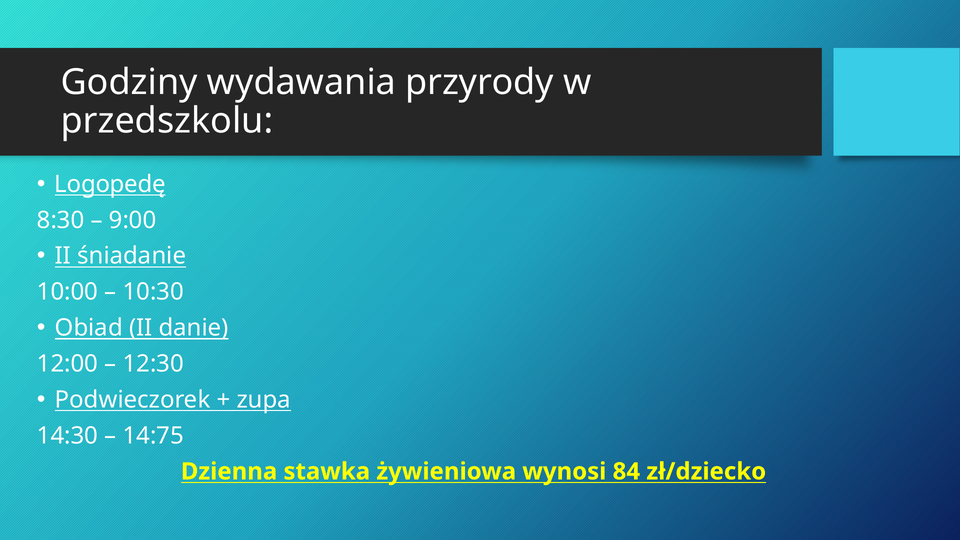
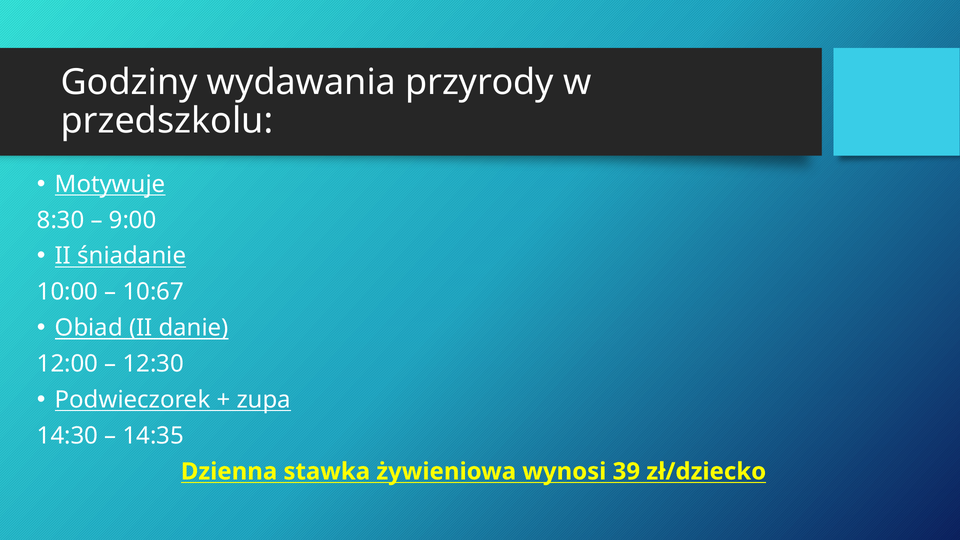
Logopedę: Logopedę -> Motywuje (110, 184)
10:30: 10:30 -> 10:67 (153, 292)
14:75: 14:75 -> 14:35 (153, 436)
84: 84 -> 39 (626, 471)
